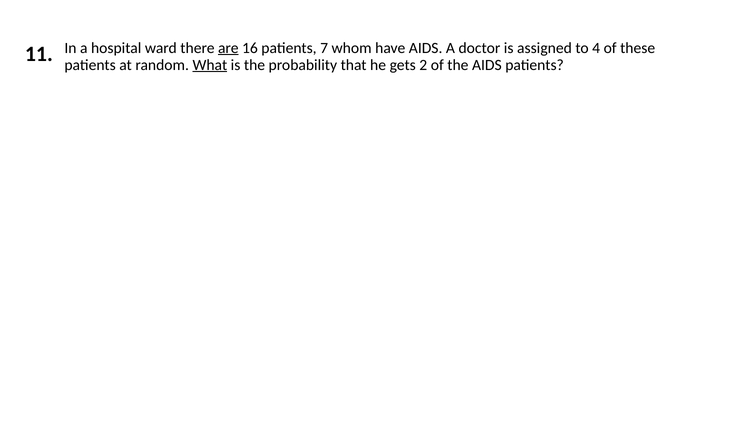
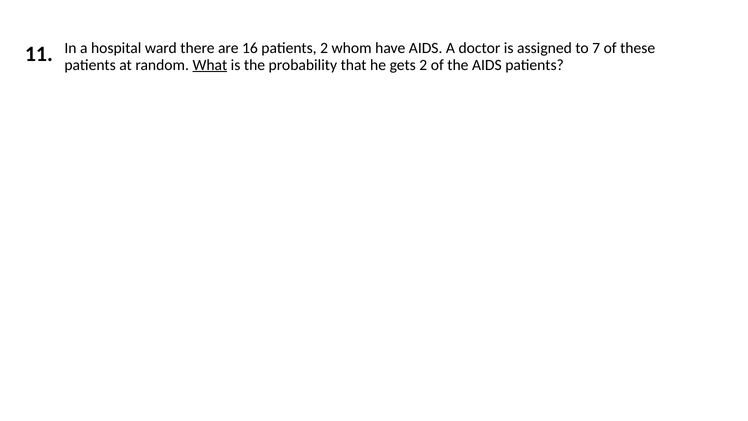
are underline: present -> none (228, 48)
patients 7: 7 -> 2 (324, 48)
4: 4 -> 7 (596, 48)
